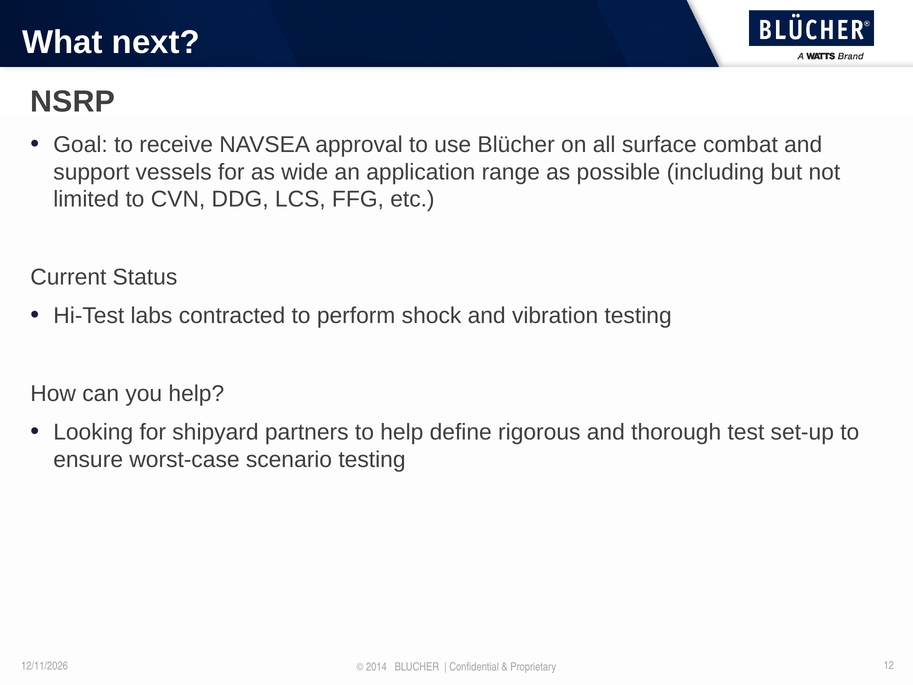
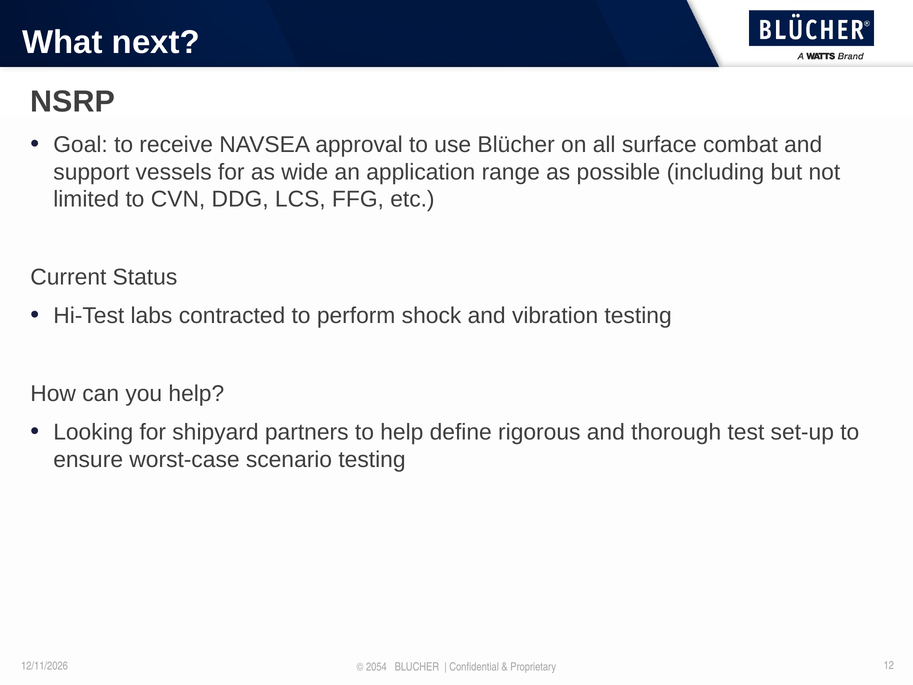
2014: 2014 -> 2054 (376, 667)
